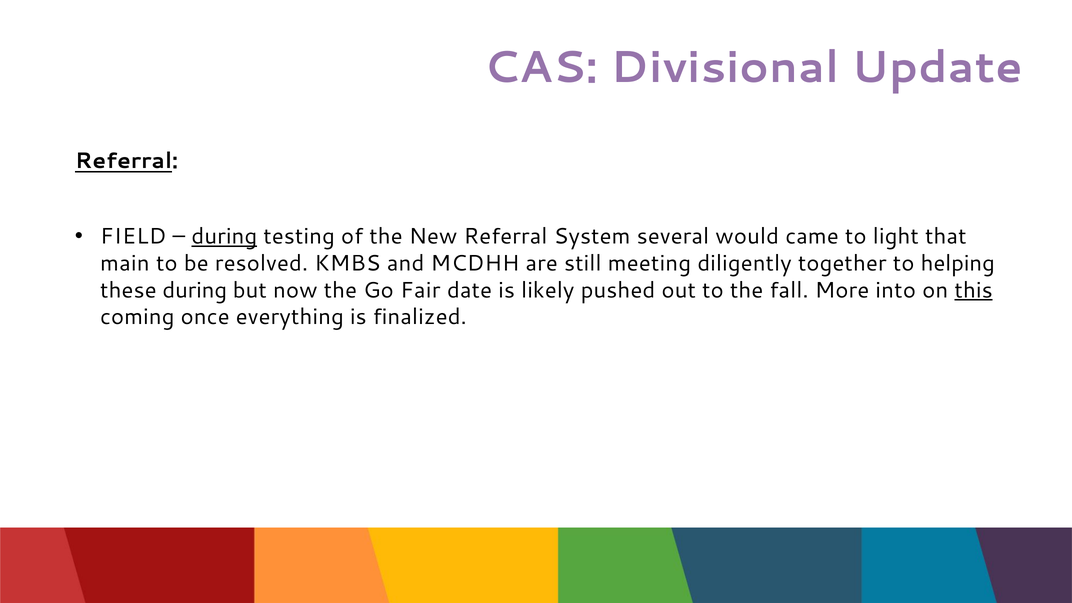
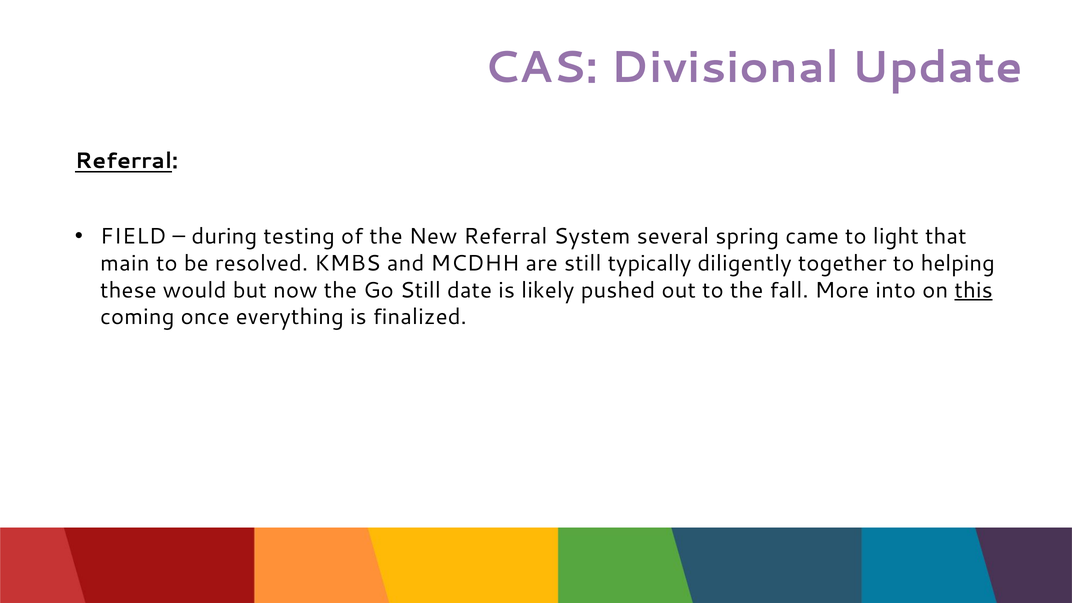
during underline: present -> none (224, 237)
would: would -> spring (747, 237)
meeting: meeting -> typically (650, 263)
these during: during -> would (195, 290)
Go Fair: Fair -> Still (420, 290)
